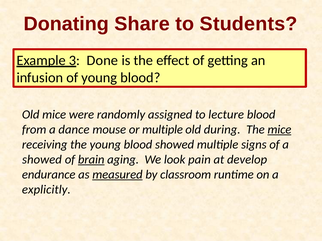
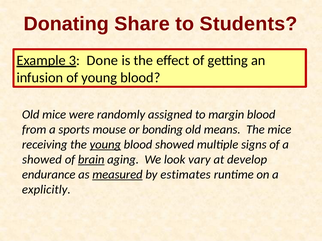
lecture: lecture -> margin (226, 115)
dance: dance -> sports (74, 130)
or multiple: multiple -> bonding (163, 130)
during: during -> means (222, 130)
mice underline: present -> none (279, 130)
young underline: none -> present (105, 145)
pain: pain -> vary (199, 160)
classroom: classroom -> estimates (186, 175)
